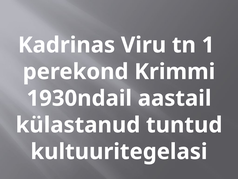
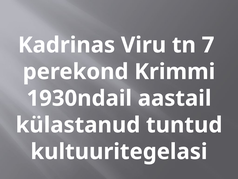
1: 1 -> 7 (208, 45)
